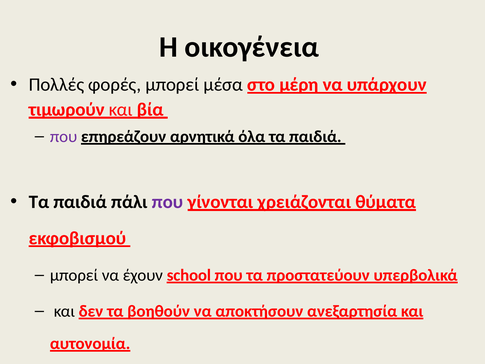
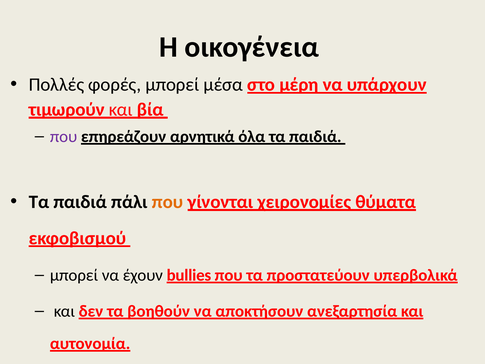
που colour: purple -> orange (168, 202)
χρειάζονται: χρειάζονται -> χειρονομίες (304, 202)
school: school -> bullies (189, 275)
